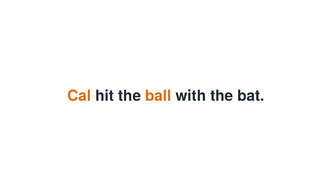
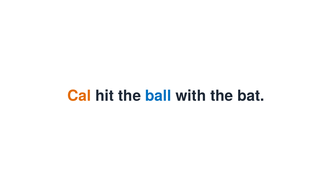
ball colour: orange -> blue (158, 96)
